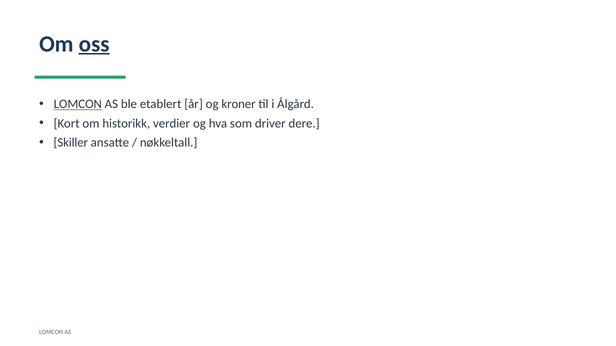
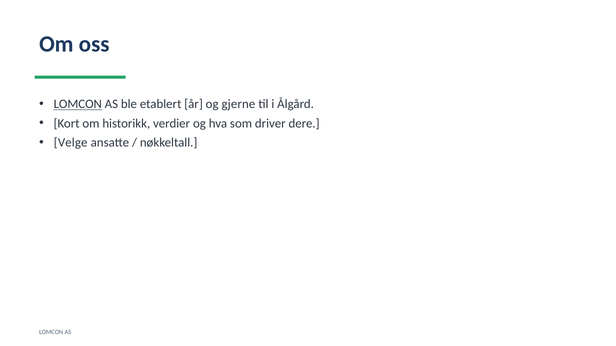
oss underline: present -> none (94, 44)
kroner: kroner -> gjerne (238, 104)
Skiller: Skiller -> Velge (71, 143)
